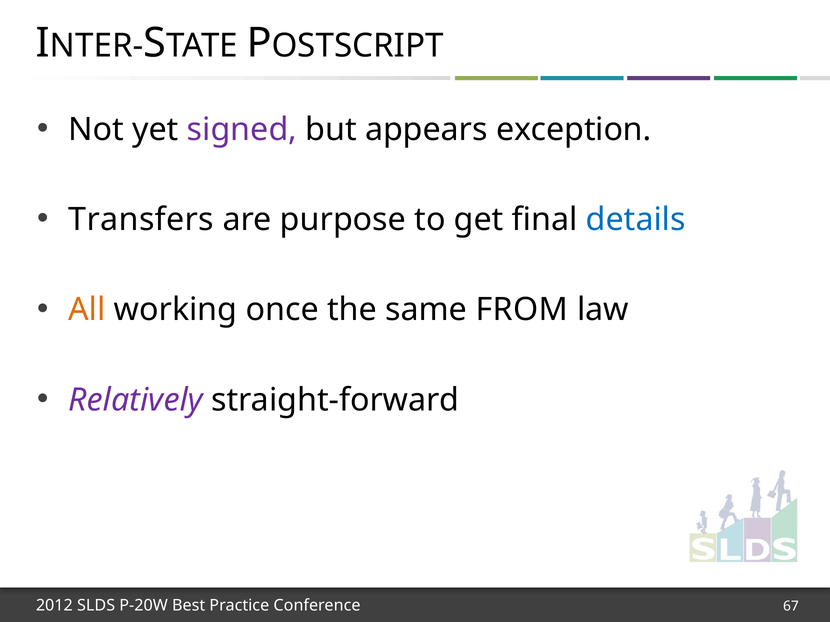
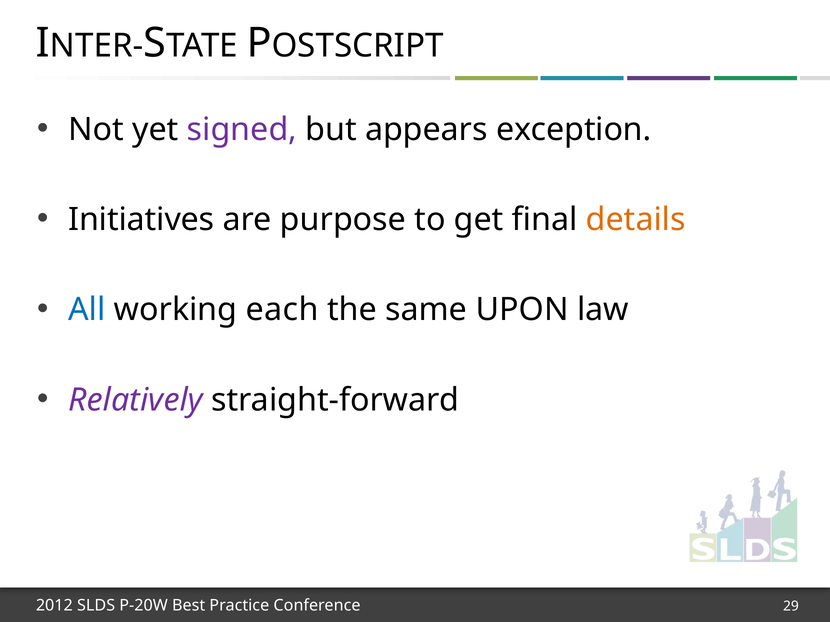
Transfers: Transfers -> Initiatives (141, 220)
details colour: blue -> orange (636, 220)
All colour: orange -> blue (87, 310)
once: once -> each (282, 310)
FROM: FROM -> UPON (522, 310)
67: 67 -> 29 (791, 607)
